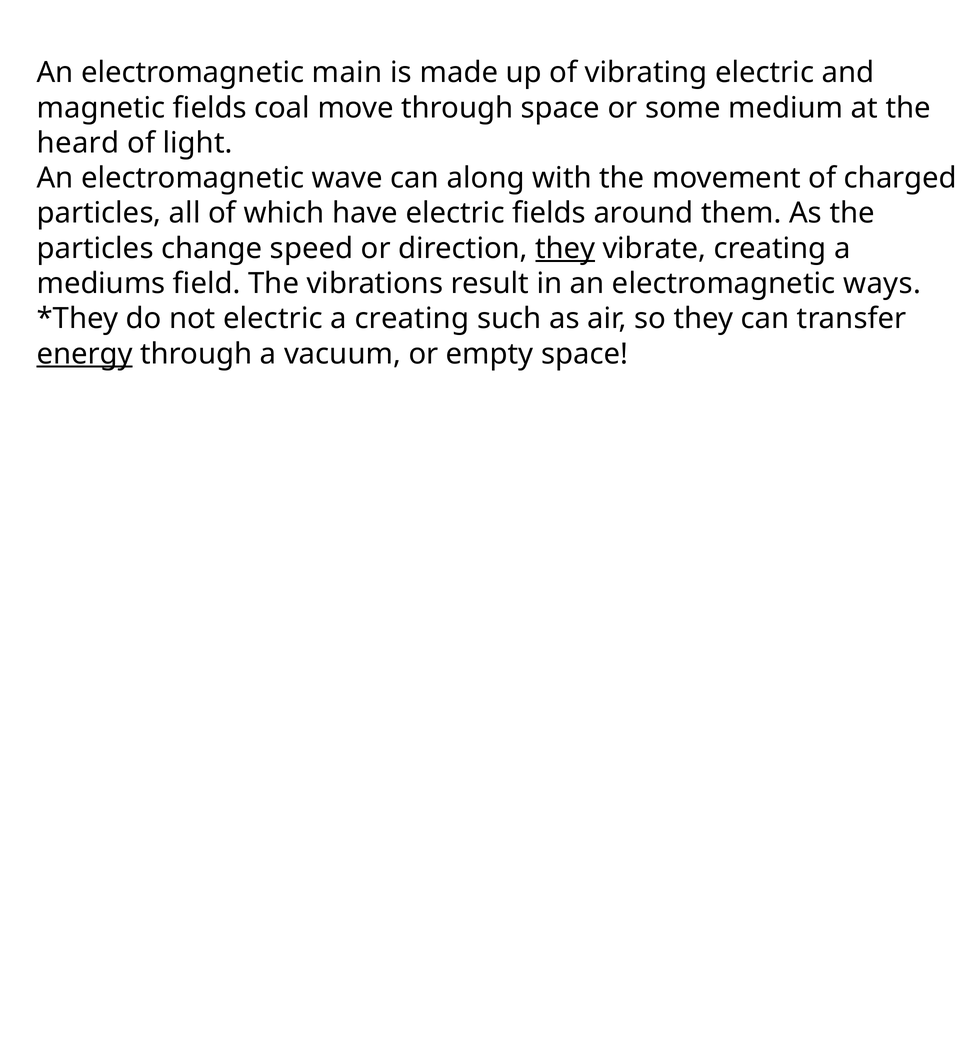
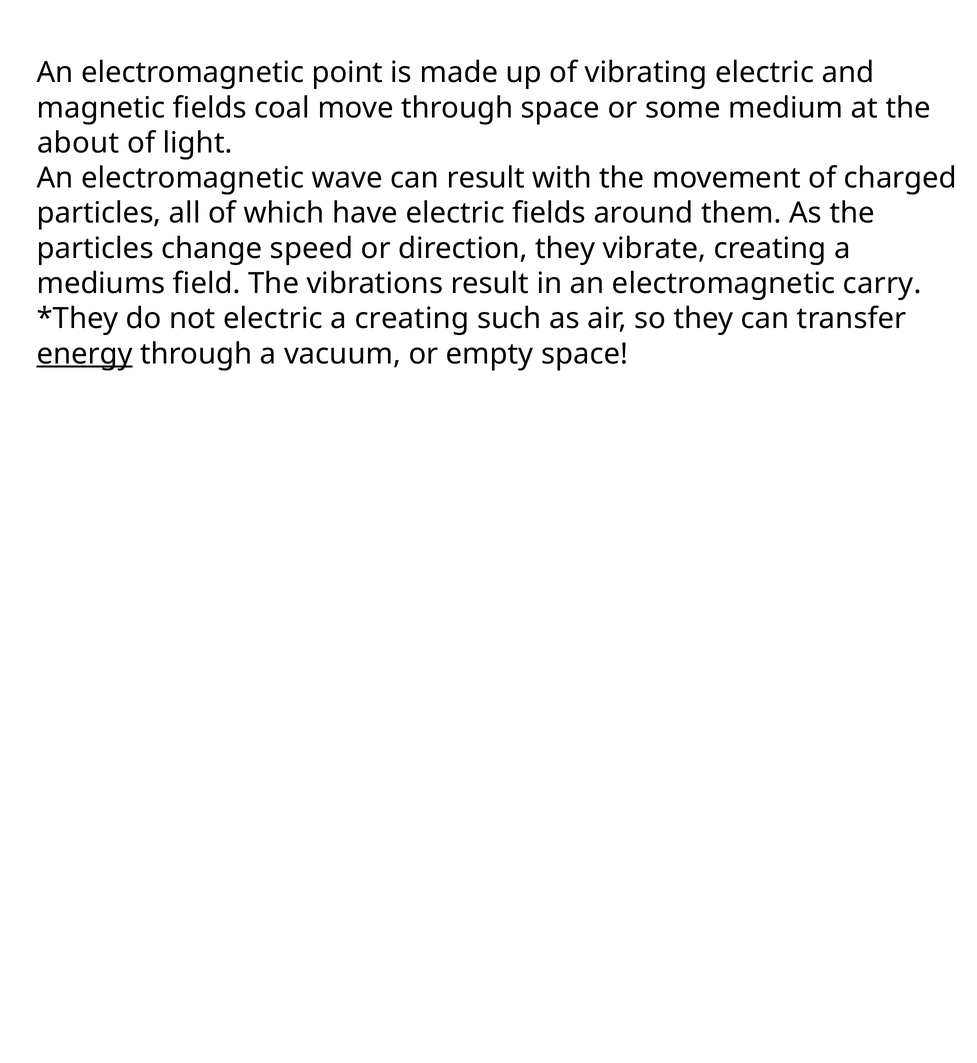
main: main -> point (347, 73)
heard: heard -> about (78, 143)
can along: along -> result (486, 178)
they underline: present -> none (565, 249)
ways: ways -> carry (882, 284)
